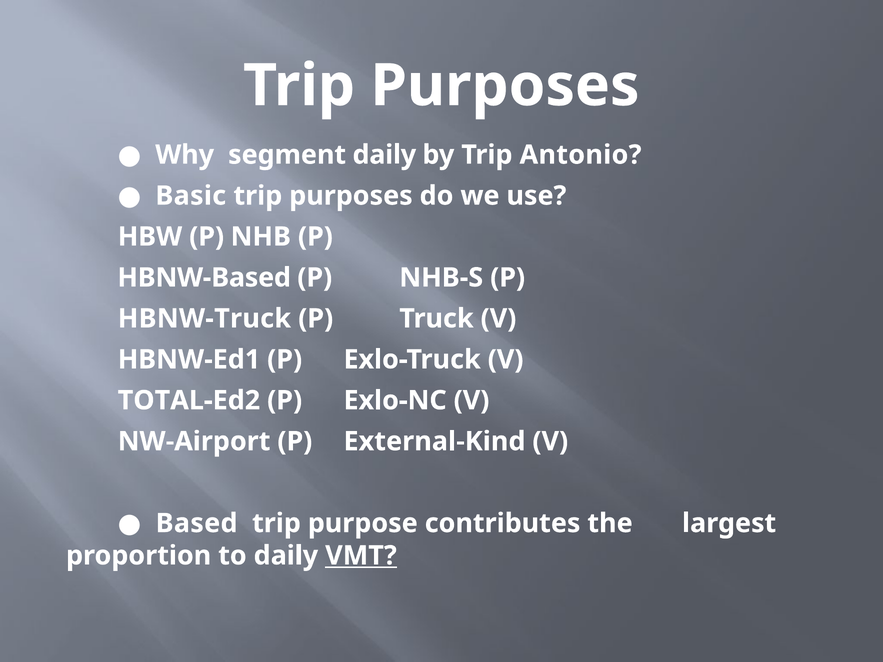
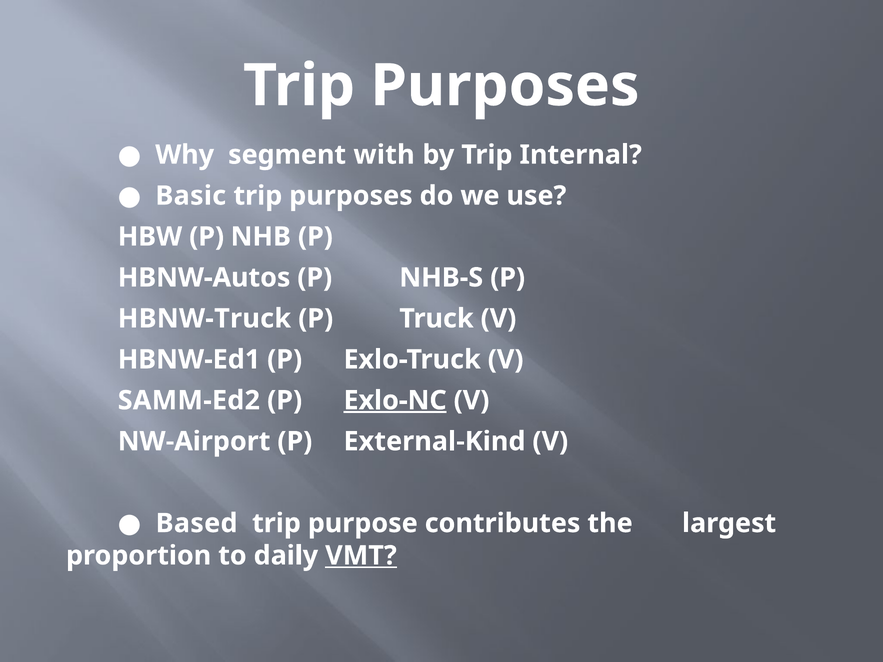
segment daily: daily -> with (384, 155)
Antonio: Antonio -> Internal (581, 155)
HBNW-Based: HBNW-Based -> HBNW-Autos (204, 278)
TOTAL-Ed2: TOTAL-Ed2 -> SAMM-Ed2 (189, 401)
Exlo-NC underline: none -> present (395, 401)
